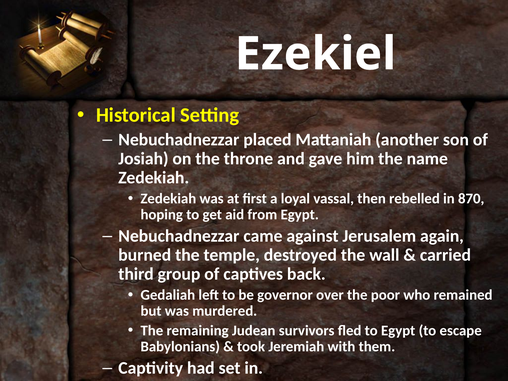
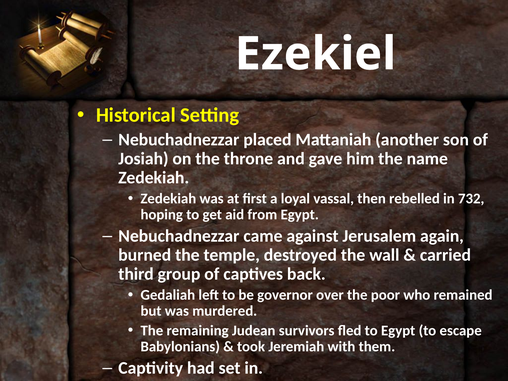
870: 870 -> 732 (471, 199)
